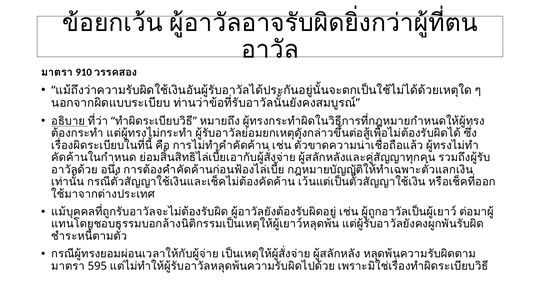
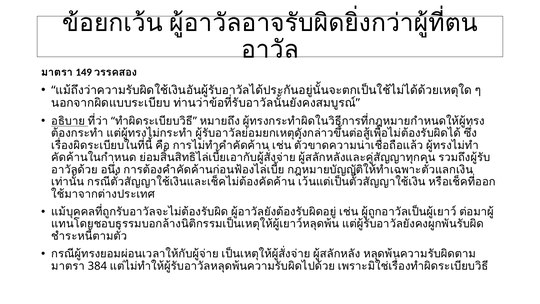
910: 910 -> 149 (84, 72)
595: 595 -> 384 (97, 266)
